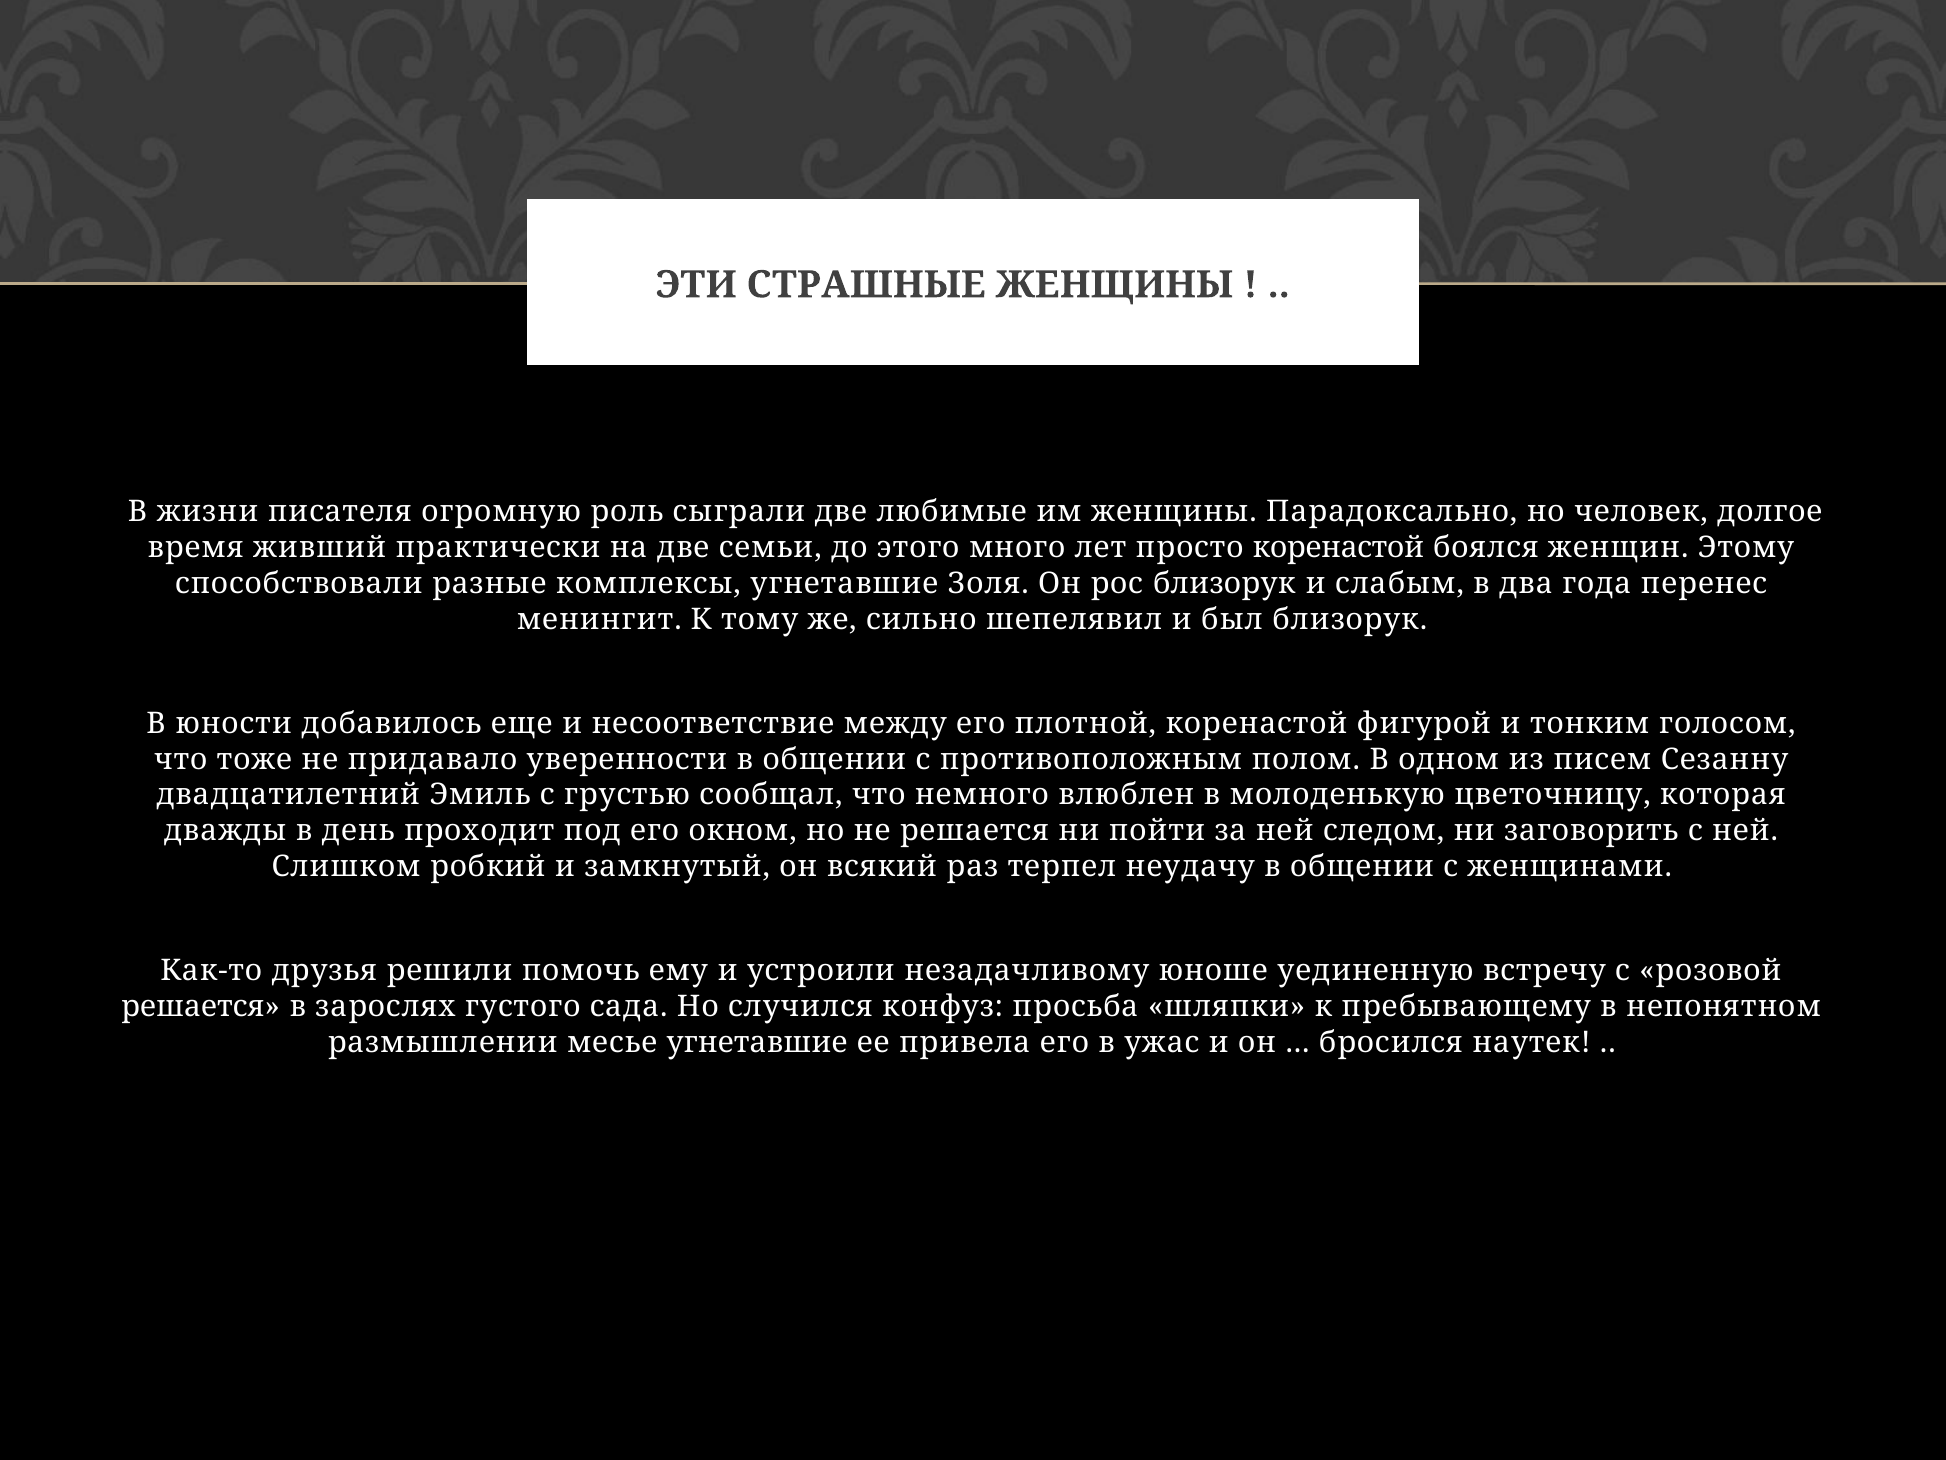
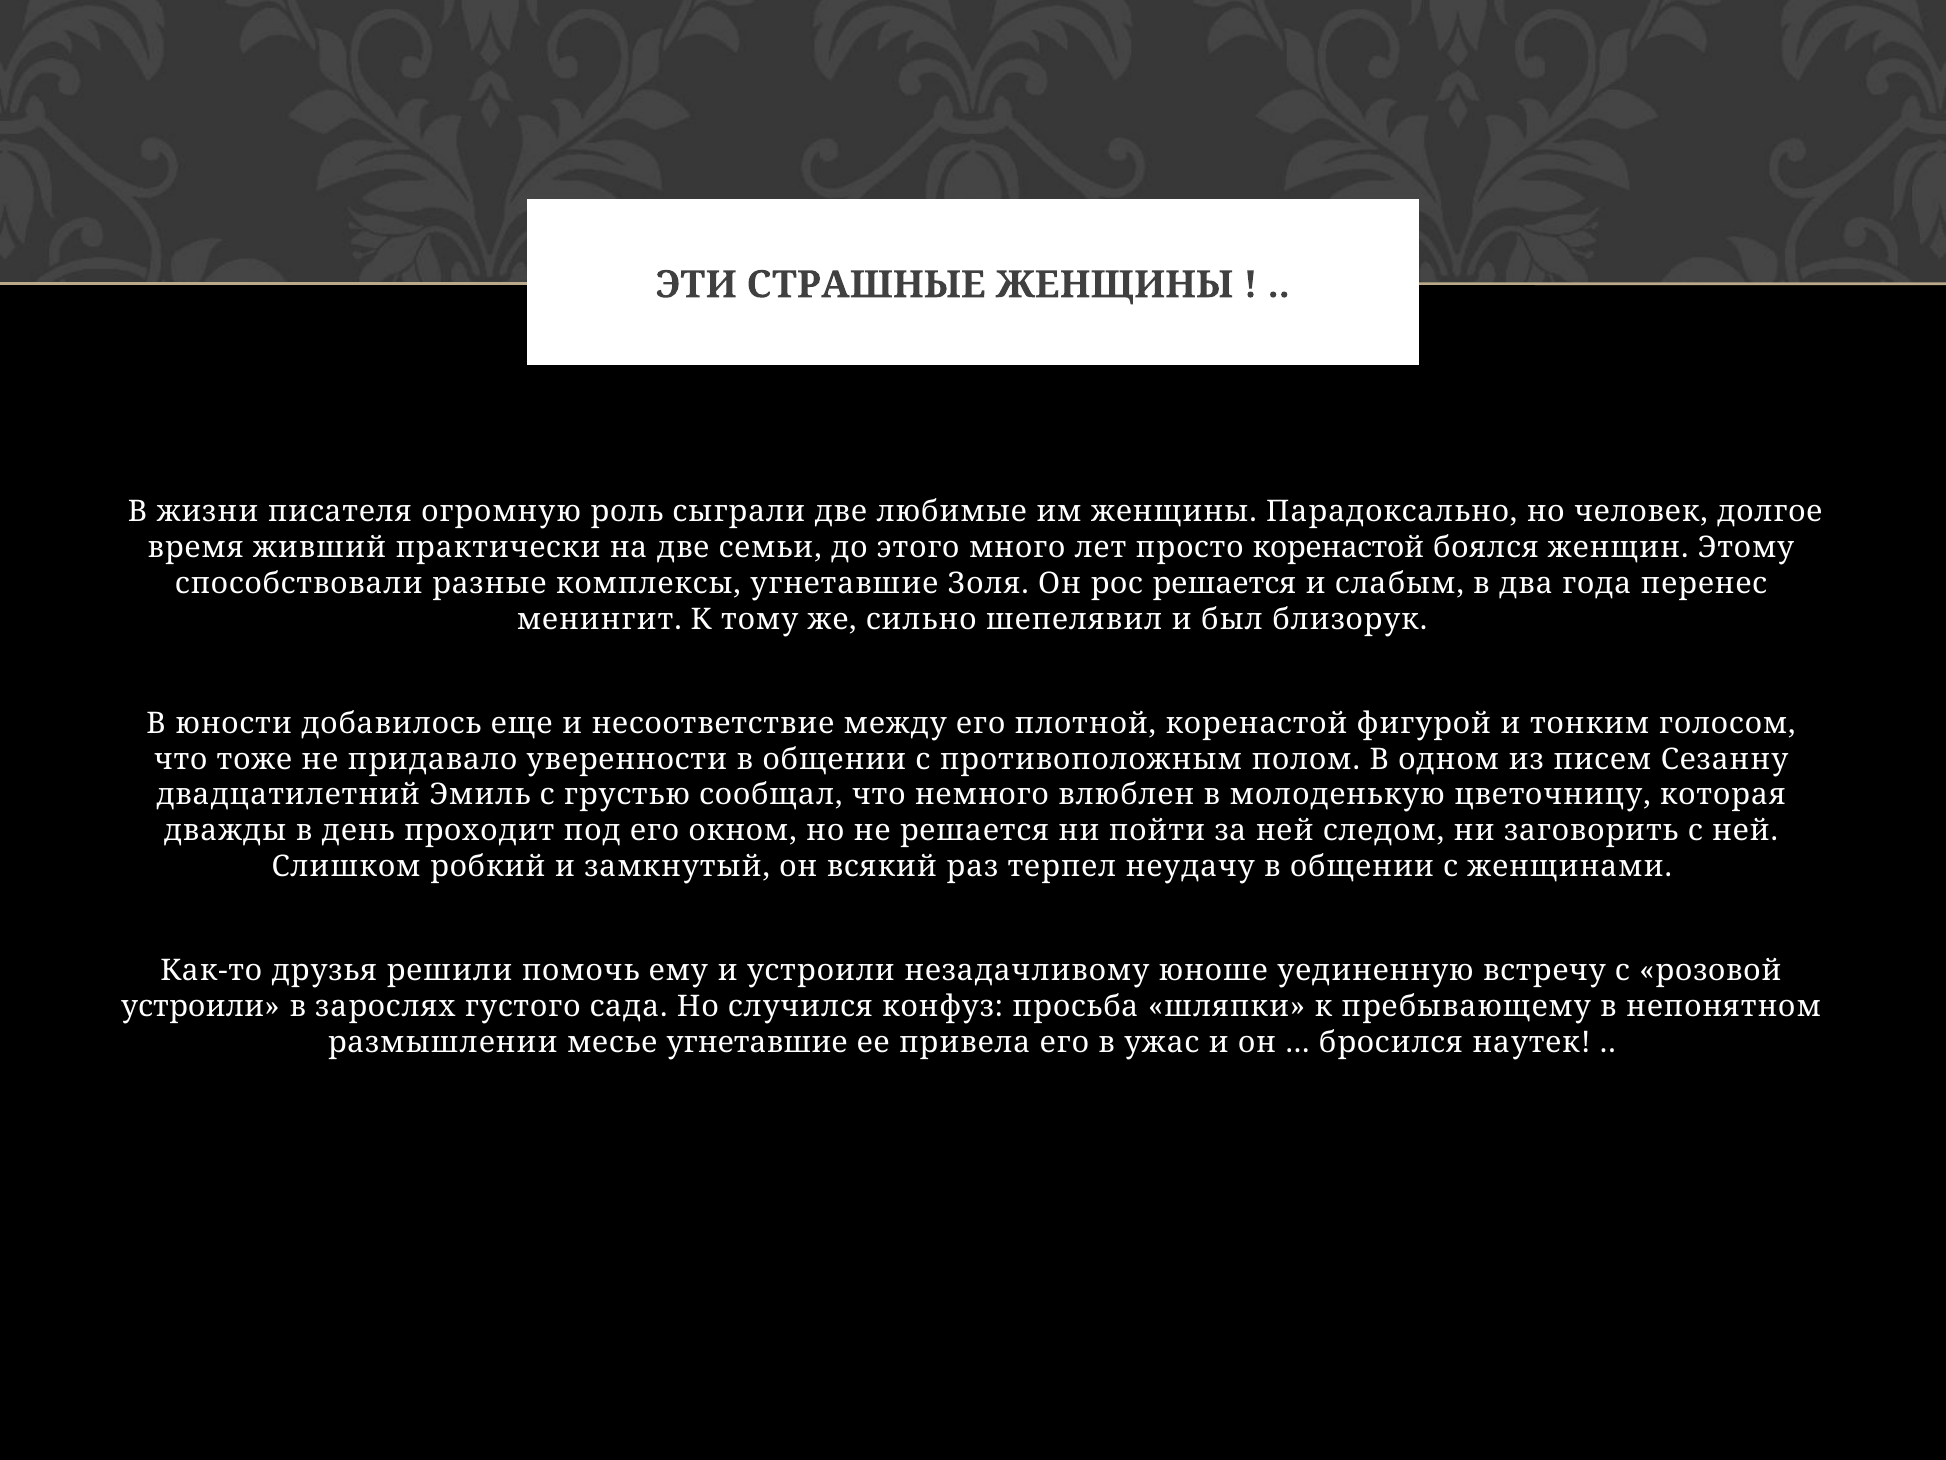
рос близорук: близорук -> решается (1224, 583)
решается: решается -> устроили (200, 1006)
